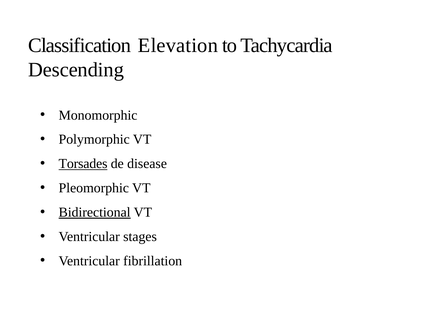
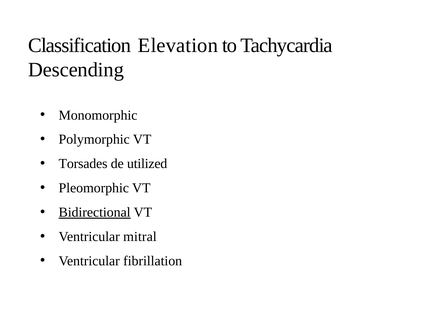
Torsades underline: present -> none (83, 164)
disease: disease -> utilized (147, 164)
stages: stages -> mitral (140, 237)
